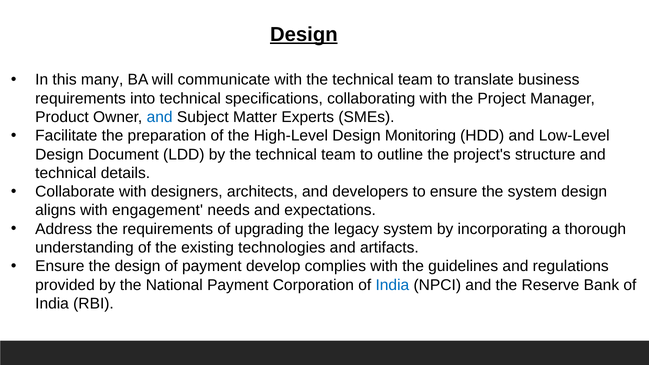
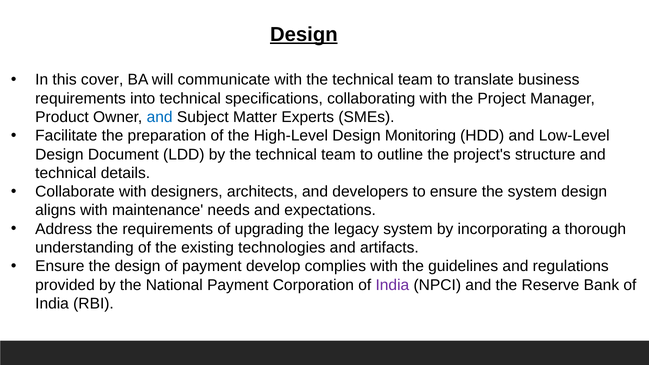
many: many -> cover (102, 80)
engagement: engagement -> maintenance (158, 210)
India colour: blue -> purple (392, 285)
